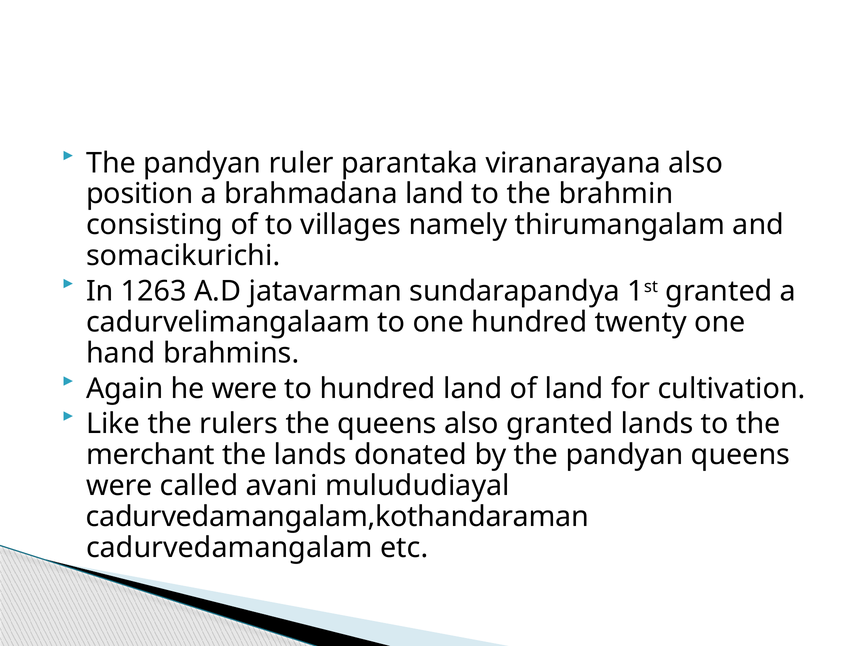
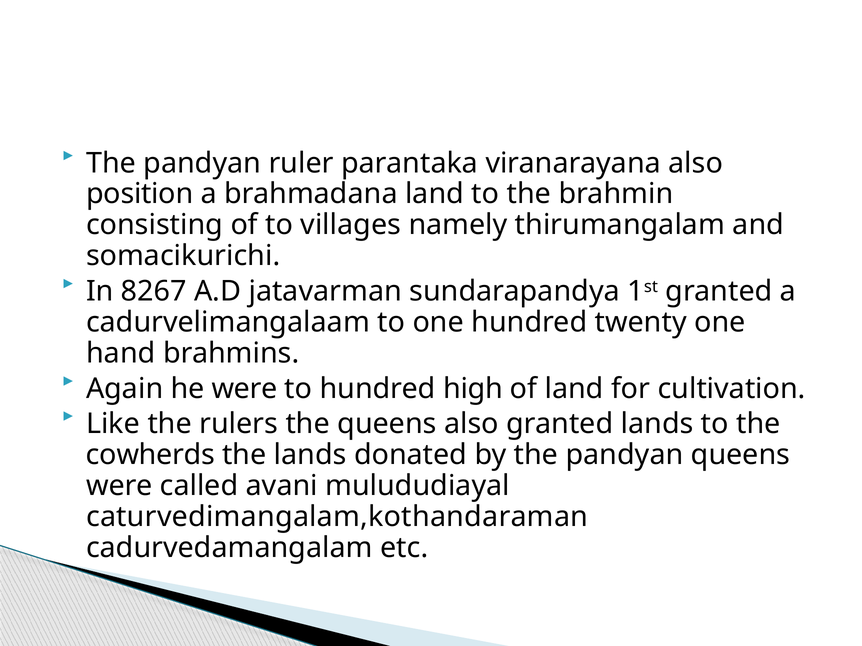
1263: 1263 -> 8267 (154, 292)
hundred land: land -> high (473, 389)
merchant: merchant -> cowherds (150, 455)
cadurvedamangalam,kothandaraman: cadurvedamangalam,kothandaraman -> caturvedimangalam,kothandaraman (337, 517)
